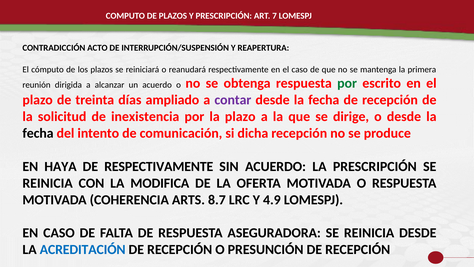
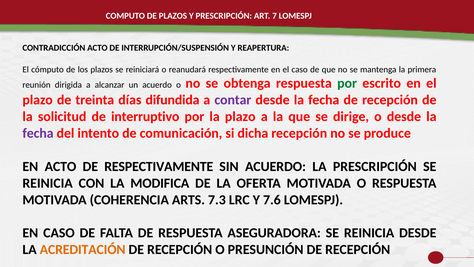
ampliado: ampliado -> difundida (172, 100)
inexistencia: inexistencia -> interruptivo (145, 116)
fecha colour: black -> purple (38, 133)
EN HAYA: HAYA -> ACTO (60, 166)
8.7: 8.7 -> 7.3 (217, 199)
4.9: 4.9 -> 7.6 (272, 199)
ACREDITACIÓN colour: blue -> orange (83, 249)
